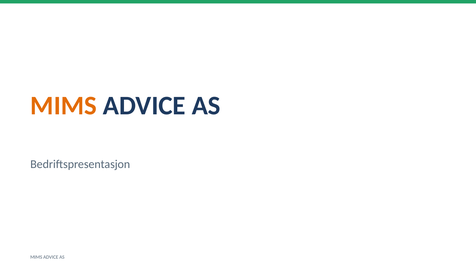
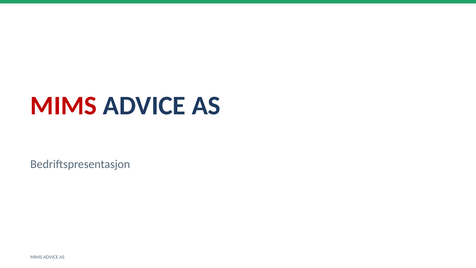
MIMS colour: orange -> red (64, 106)
